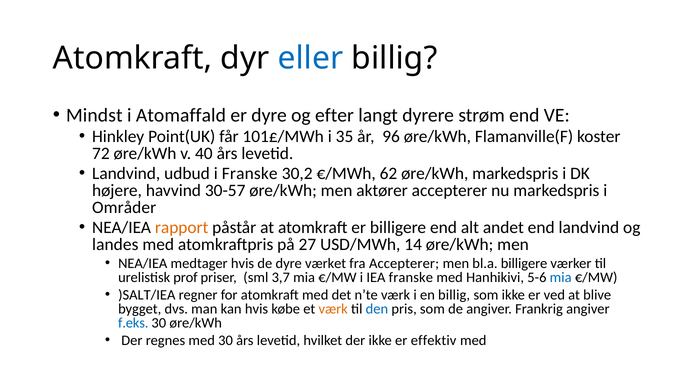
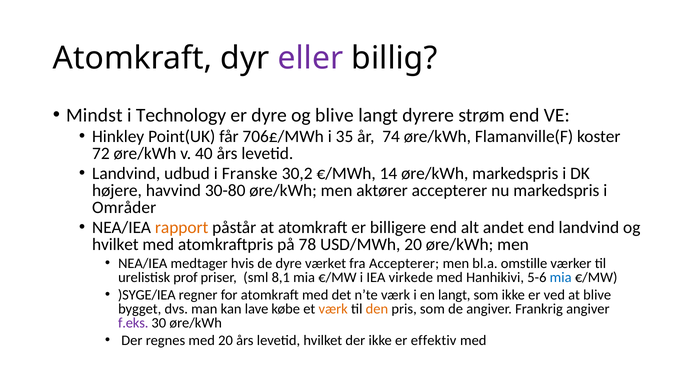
eller colour: blue -> purple (311, 58)
Atomaffald: Atomaffald -> Technology (181, 115)
og efter: efter -> blive (334, 115)
101£/MWh: 101£/MWh -> 706£/MWh (283, 137)
96: 96 -> 74 (391, 137)
62: 62 -> 14 (388, 174)
30-57: 30-57 -> 30-80 (225, 191)
landes: landes -> hvilket (115, 245)
27: 27 -> 78 (307, 245)
USD/MWh 14: 14 -> 20 (413, 245)
bl.a billigere: billigere -> omstille (524, 263)
3,7: 3,7 -> 8,1 (281, 277)
IEA franske: franske -> virkede (411, 277)
)SALT/IEA: )SALT/IEA -> )SYGE/IEA (147, 295)
en billig: billig -> langt (454, 295)
kan hvis: hvis -> lave (257, 309)
den colour: blue -> orange (377, 309)
f.eks colour: blue -> purple (133, 323)
med 30: 30 -> 20 (226, 340)
